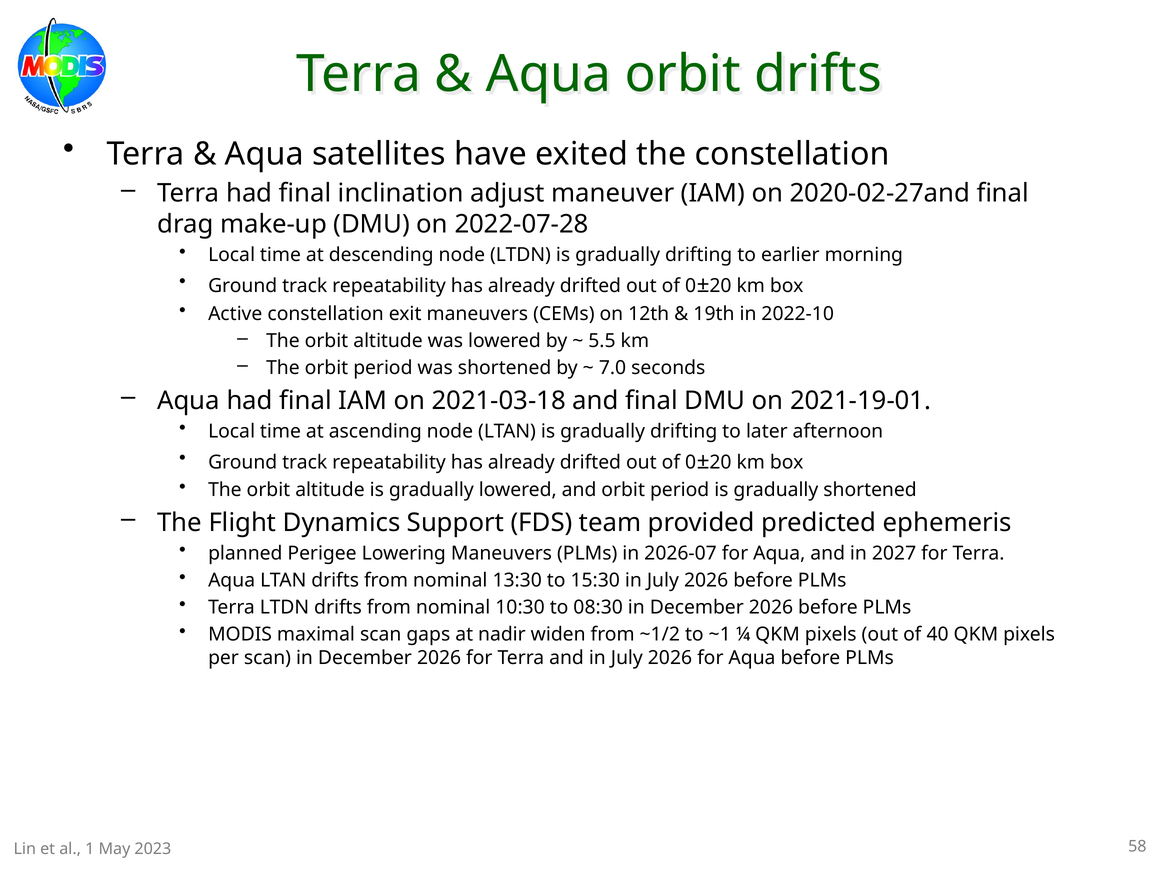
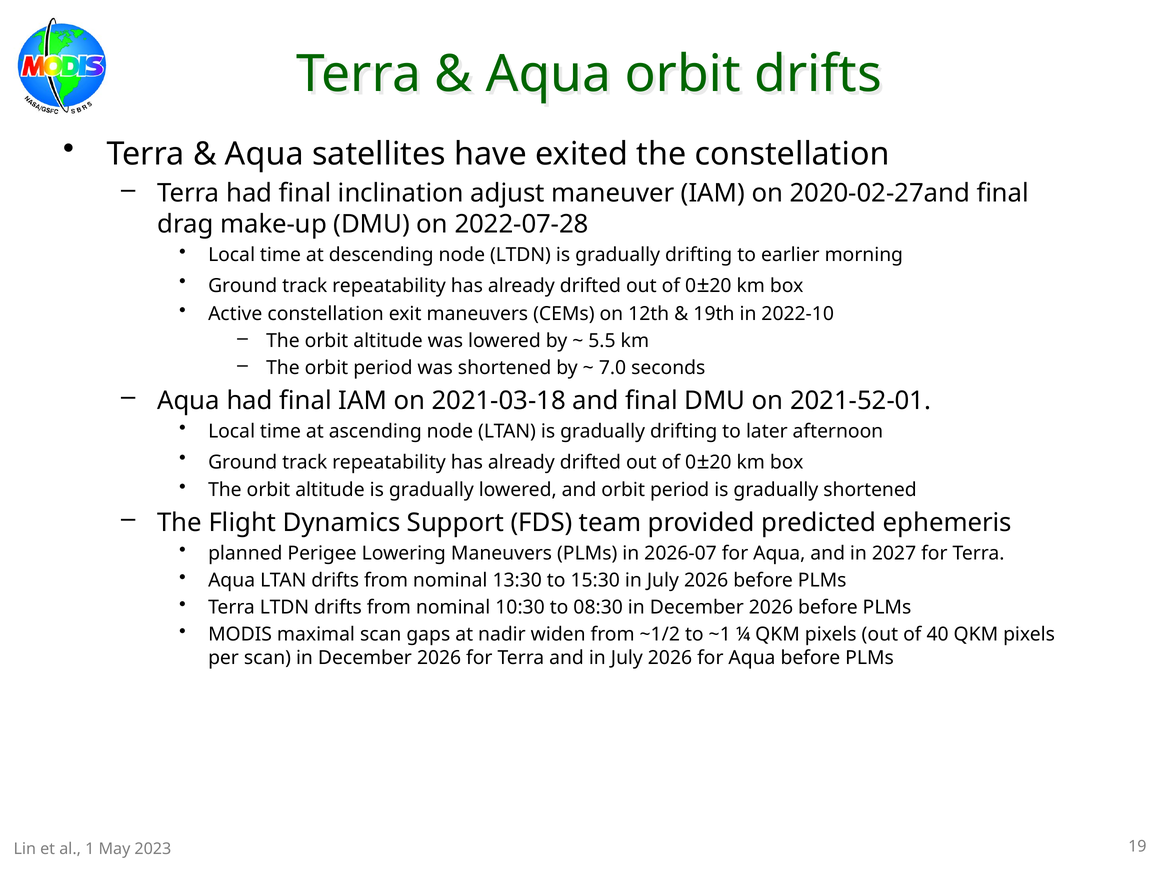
2021-19-01: 2021-19-01 -> 2021-52-01 (861, 401)
58: 58 -> 19 (1137, 846)
